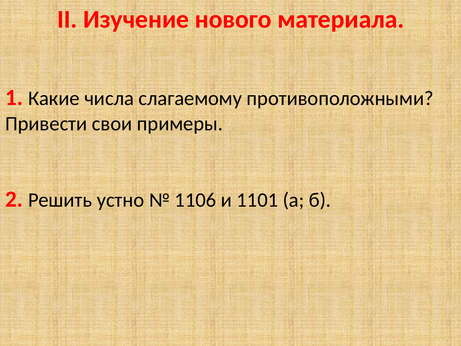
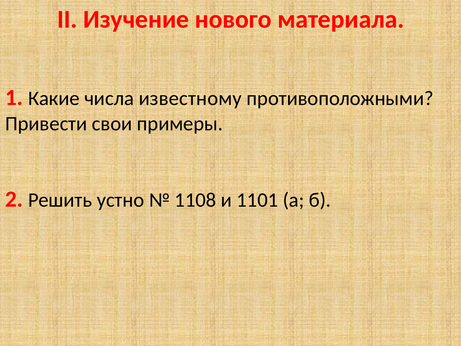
слагаемому: слагаемому -> известному (190, 98)
1106: 1106 -> 1108 (195, 200)
